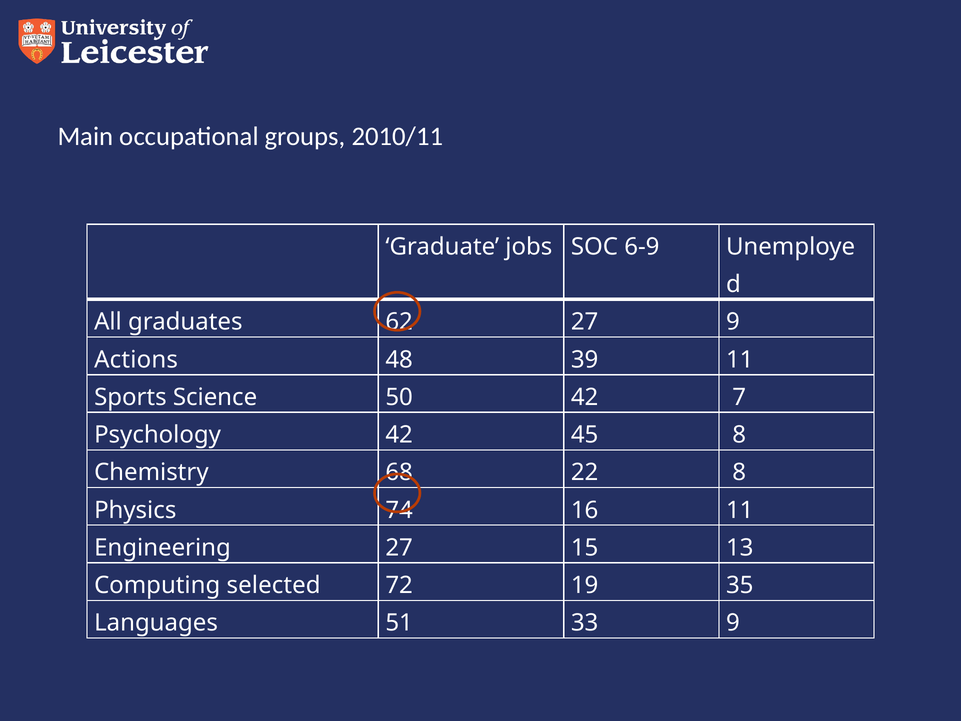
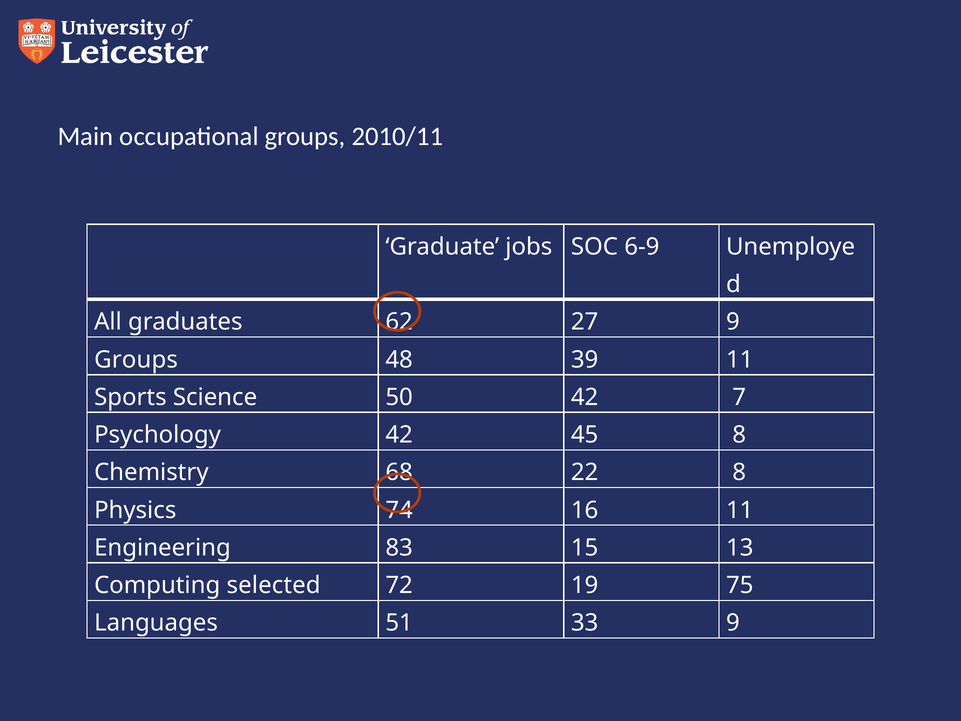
Actions: Actions -> Groups (136, 360)
Engineering 27: 27 -> 83 (399, 548)
35: 35 -> 75 (740, 585)
